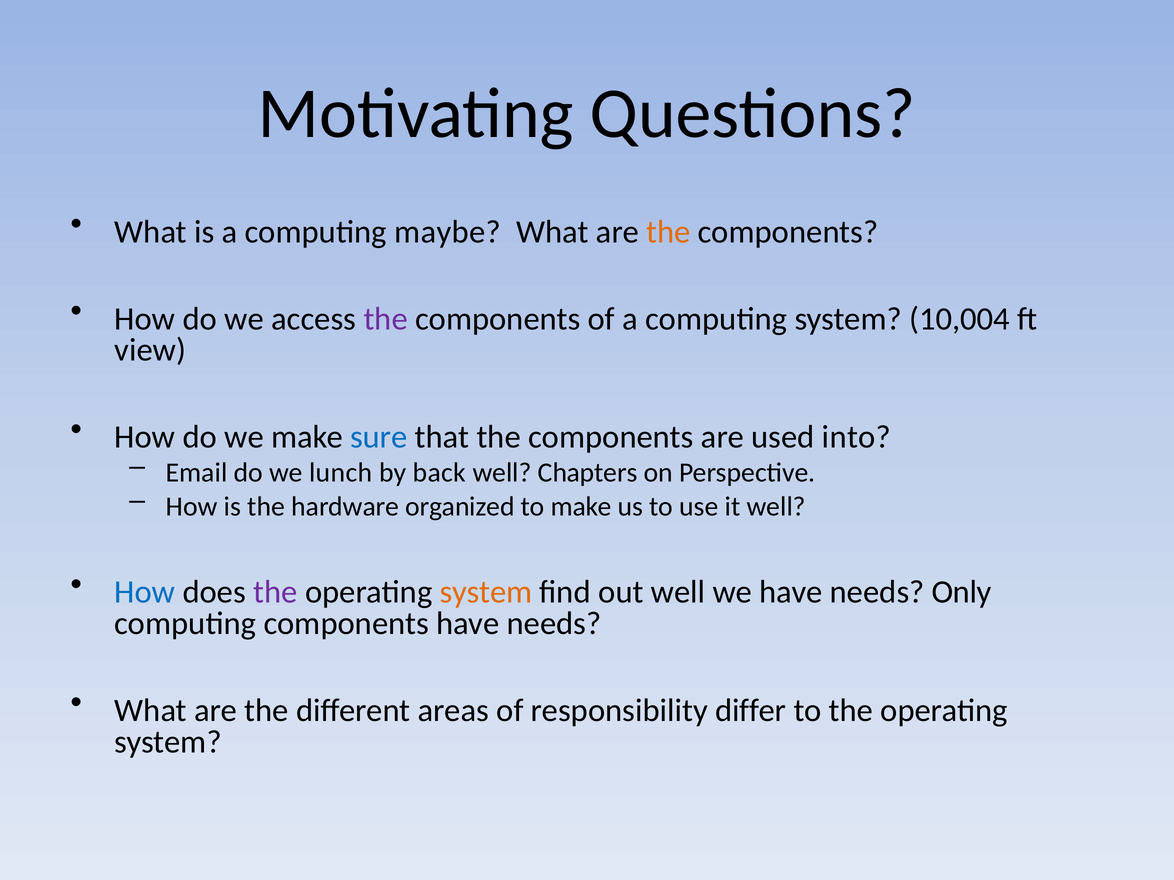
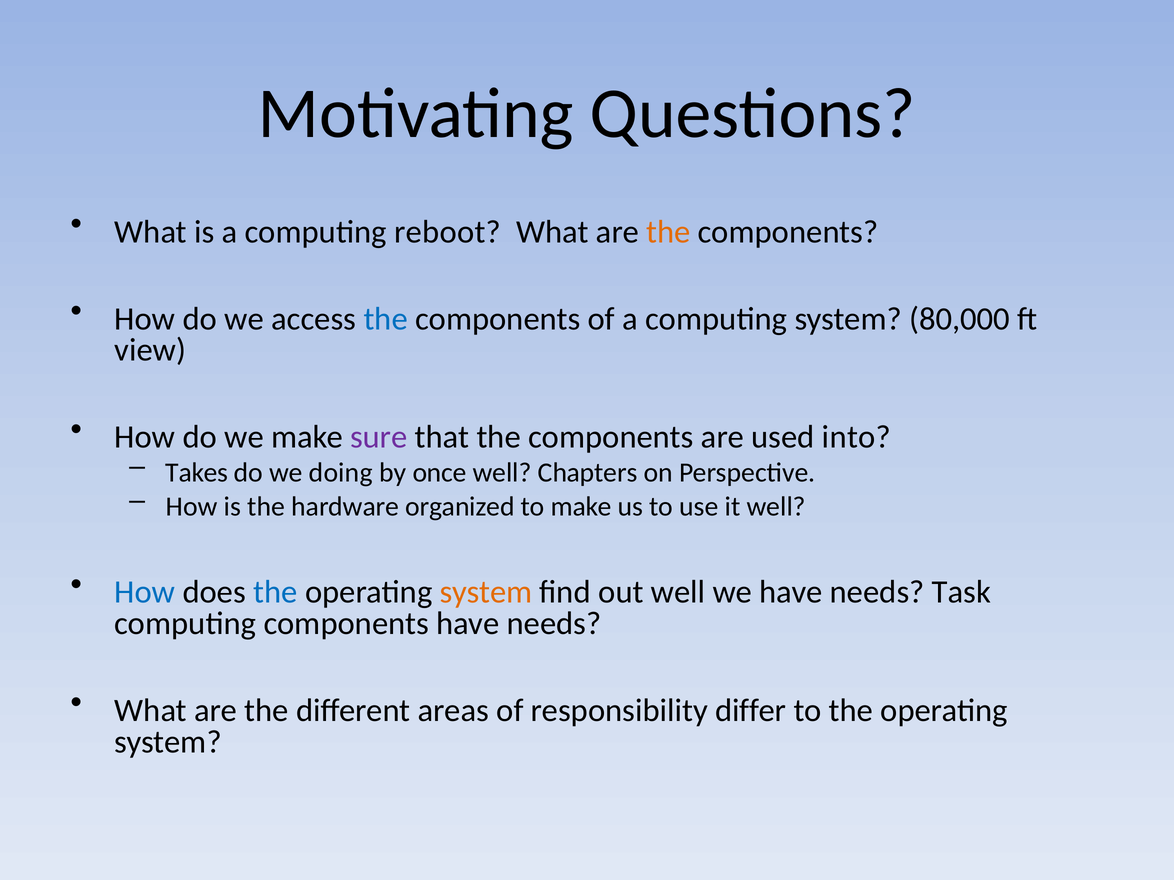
maybe: maybe -> reboot (448, 232)
the colour: purple -> blue (386, 319)
10,004: 10,004 -> 80,000 (960, 319)
sure colour: blue -> purple (379, 437)
Email: Email -> Takes (197, 473)
lunch: lunch -> doing (341, 473)
back: back -> once (440, 473)
the colour: purple -> blue (276, 592)
Only: Only -> Task (961, 592)
